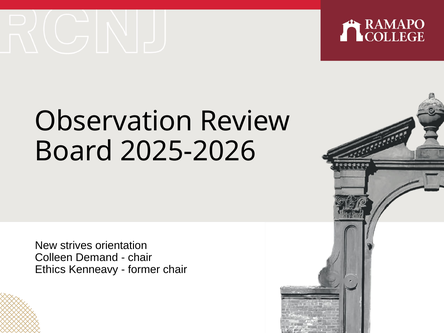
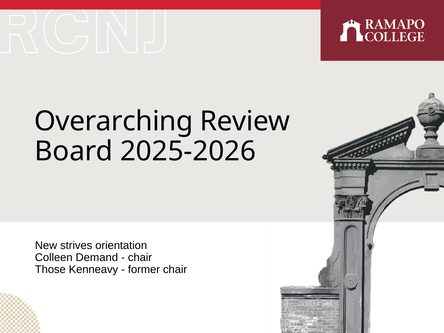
Observation: Observation -> Overarching (114, 121)
Ethics: Ethics -> Those (50, 270)
